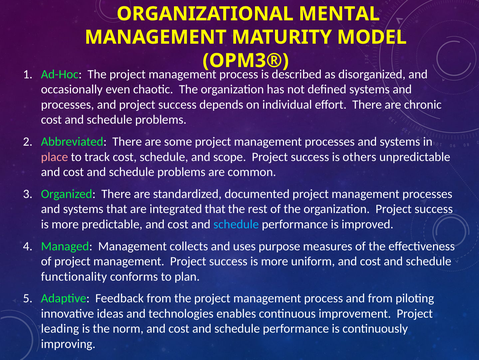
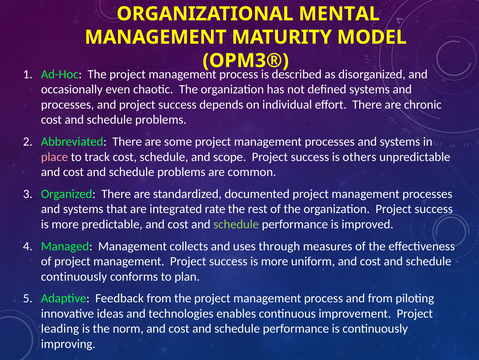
integrated that: that -> rate (215, 209)
schedule colour: light blue -> light green (236, 224)
purpose: purpose -> through (279, 246)
functionality: functionality -> continuously (74, 276)
